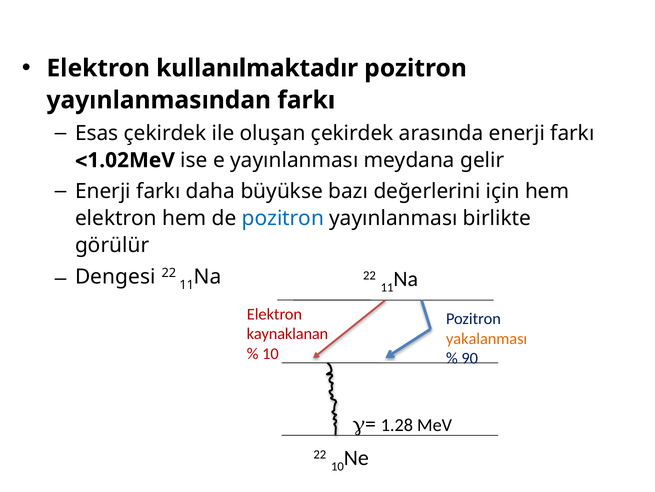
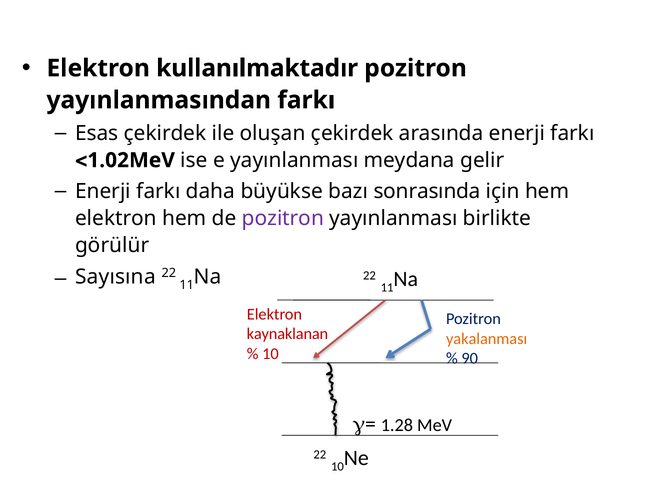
değerlerini: değerlerini -> sonrasında (427, 191)
pozitron colour: blue -> purple (283, 218)
Dengesi: Dengesi -> Sayısına (115, 276)
